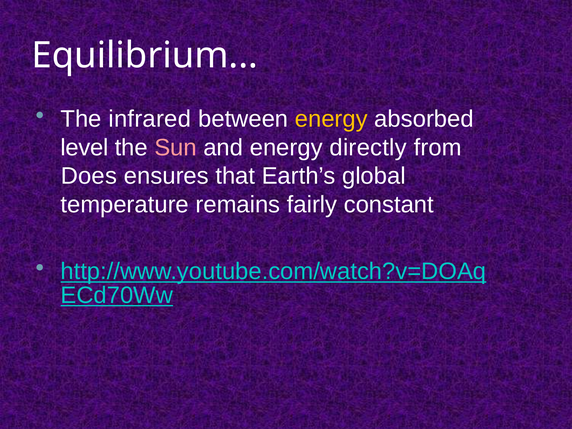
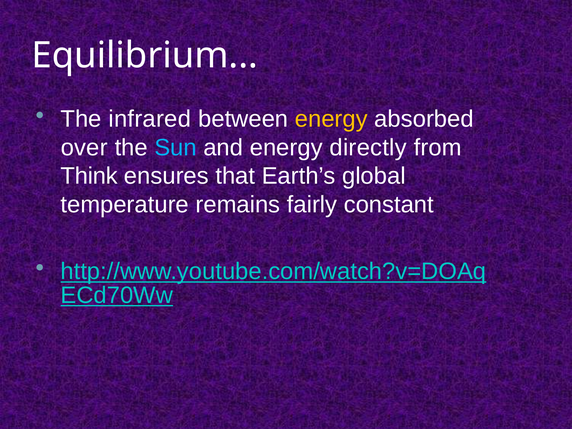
level: level -> over (84, 147)
Sun colour: pink -> light blue (176, 147)
Does: Does -> Think (89, 176)
